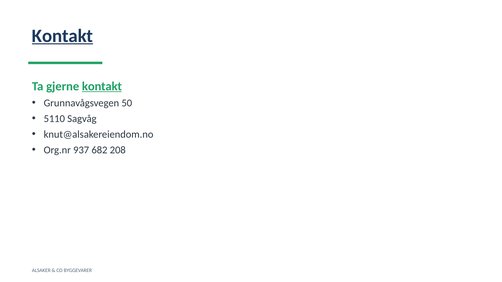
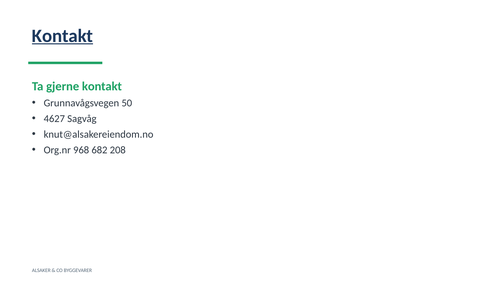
kontakt underline: present -> none (102, 86)
5110: 5110 -> 4627 (54, 119)
937: 937 -> 968 (81, 150)
